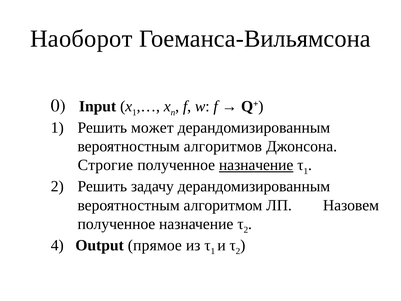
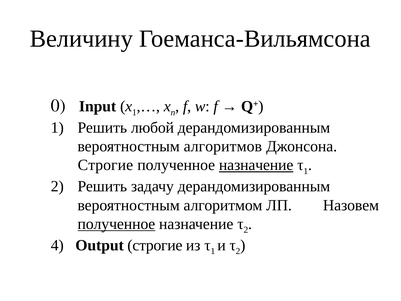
Наоборот: Наоборот -> Величину (81, 39)
может: может -> любой (152, 128)
полученное underline: none -> present (116, 224)
Output прямое: прямое -> строгие (155, 245)
